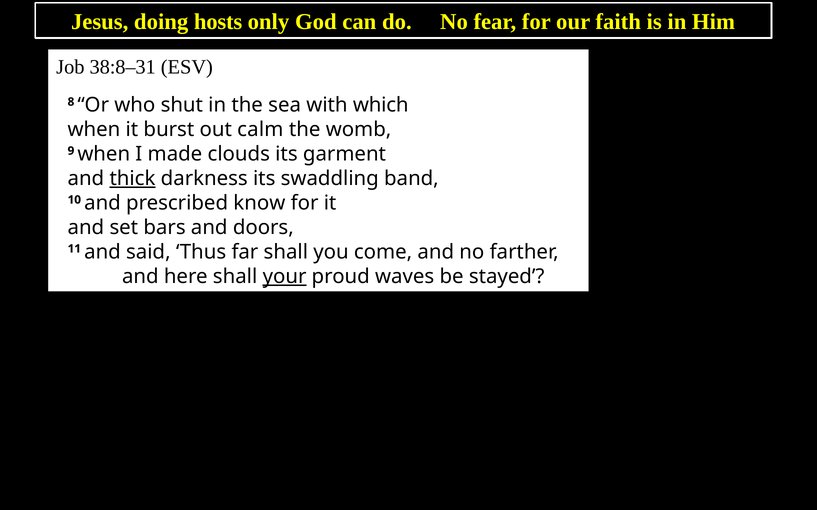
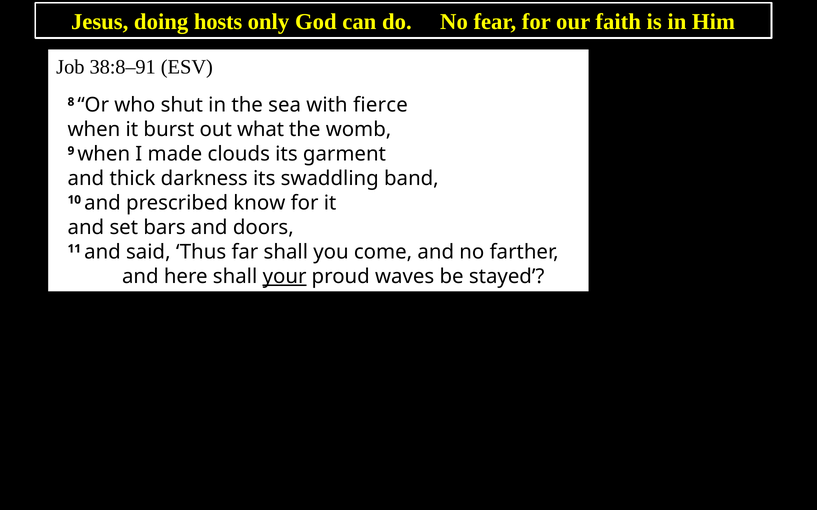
38:8–31: 38:8–31 -> 38:8–91 (123, 67)
which: which -> fierce (381, 105)
calm: calm -> what (261, 130)
thick underline: present -> none (132, 179)
